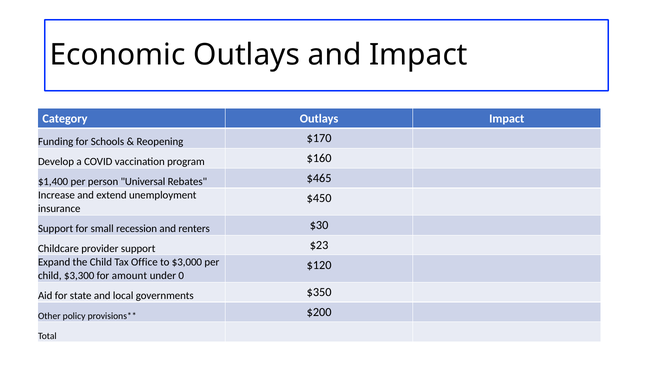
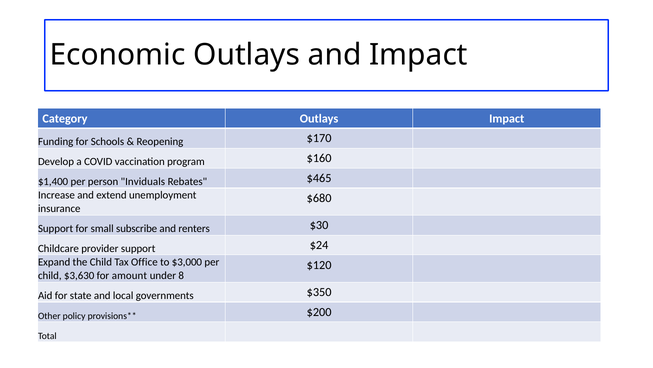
Universal: Universal -> Inviduals (143, 181)
$450: $450 -> $680 (319, 198)
recession: recession -> subscribe (137, 228)
$23: $23 -> $24 (319, 245)
$3,300: $3,300 -> $3,630 (79, 275)
0: 0 -> 8 (181, 275)
